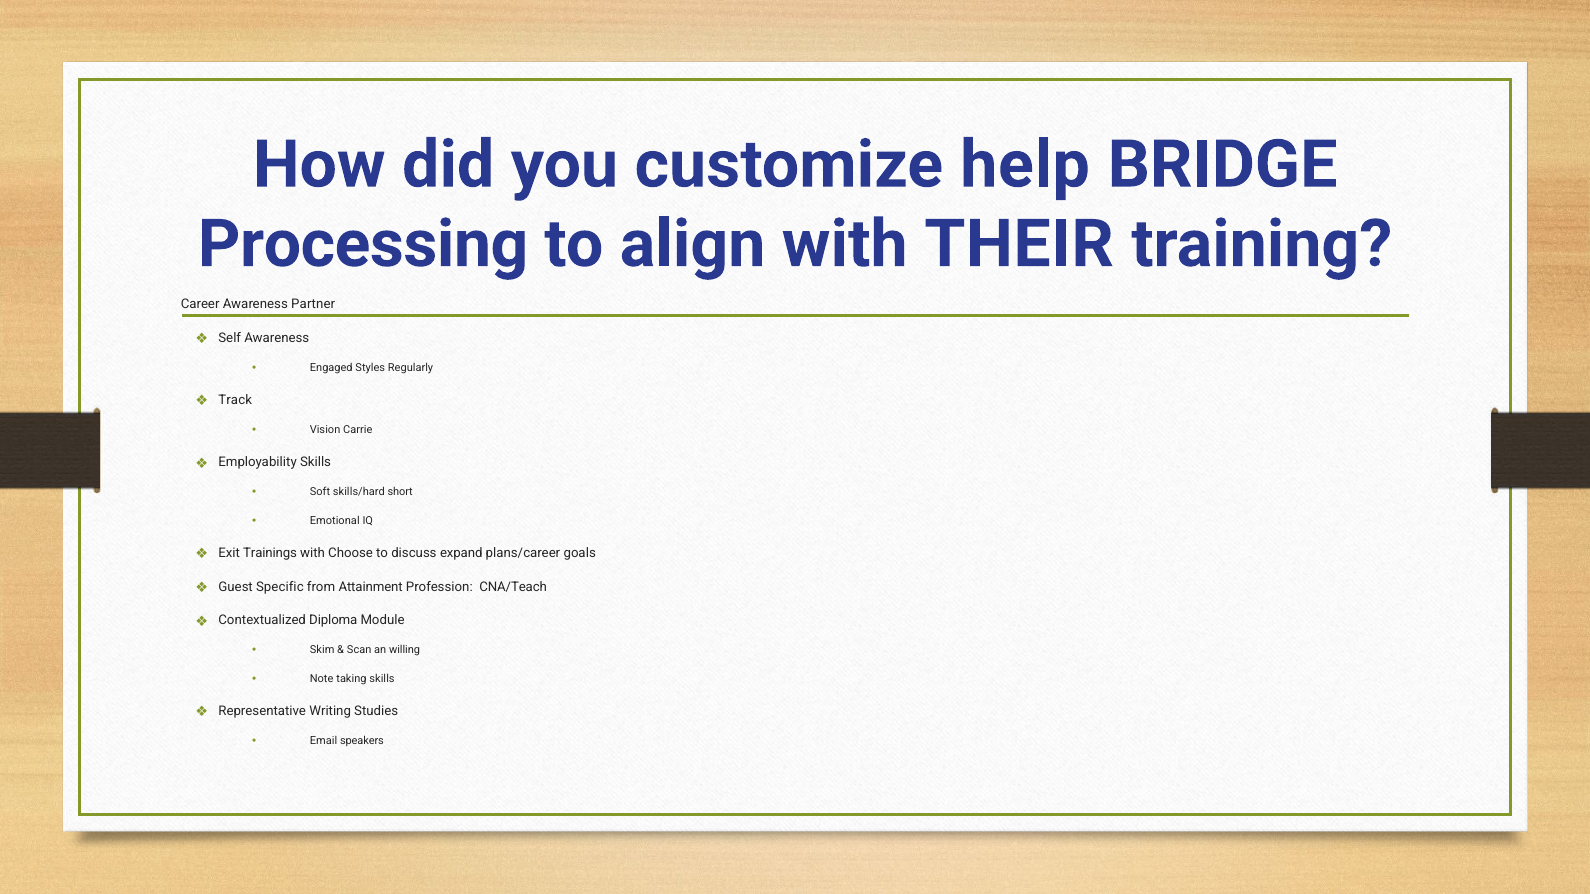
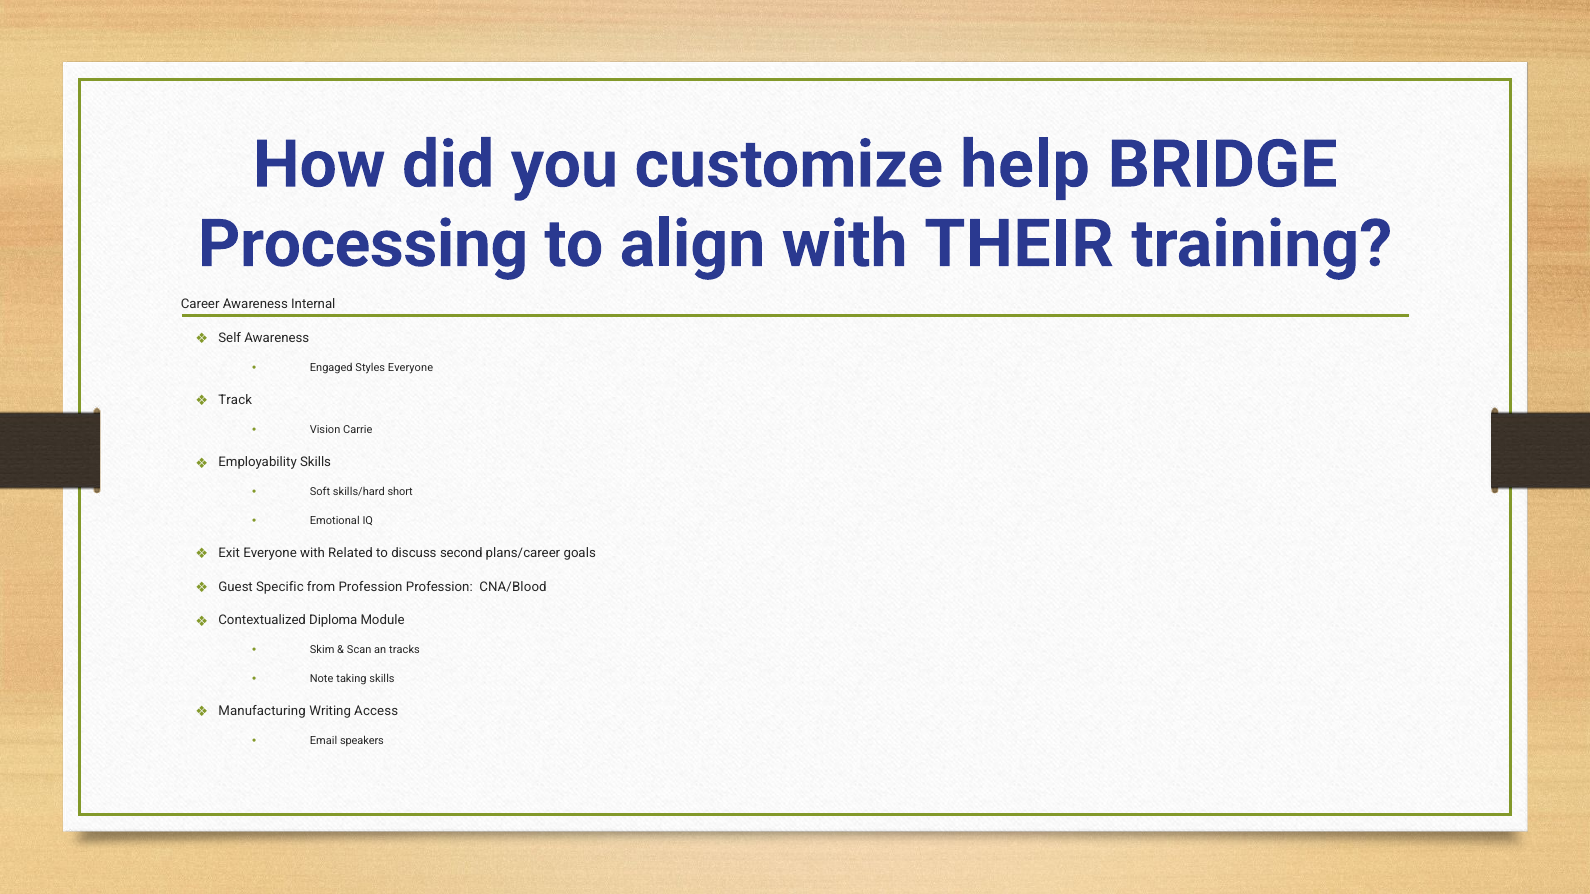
Partner: Partner -> Internal (313, 305)
Styles Regularly: Regularly -> Everyone (411, 368)
Exit Trainings: Trainings -> Everyone (270, 554)
Choose: Choose -> Related (351, 554)
expand: expand -> second (461, 554)
from Attainment: Attainment -> Profession (371, 587)
CNA/Teach: CNA/Teach -> CNA/Blood (513, 587)
willing: willing -> tracks (405, 651)
Representative: Representative -> Manufacturing (262, 712)
Studies: Studies -> Access (376, 712)
